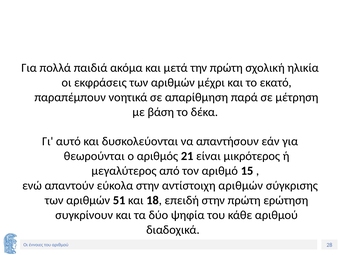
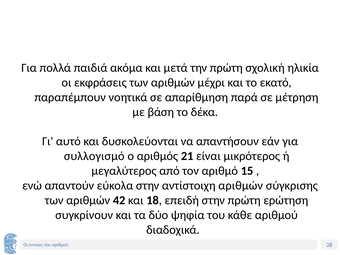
θεωρούνται: θεωρούνται -> συλλογισμό (94, 156)
51: 51 -> 42 (119, 200)
